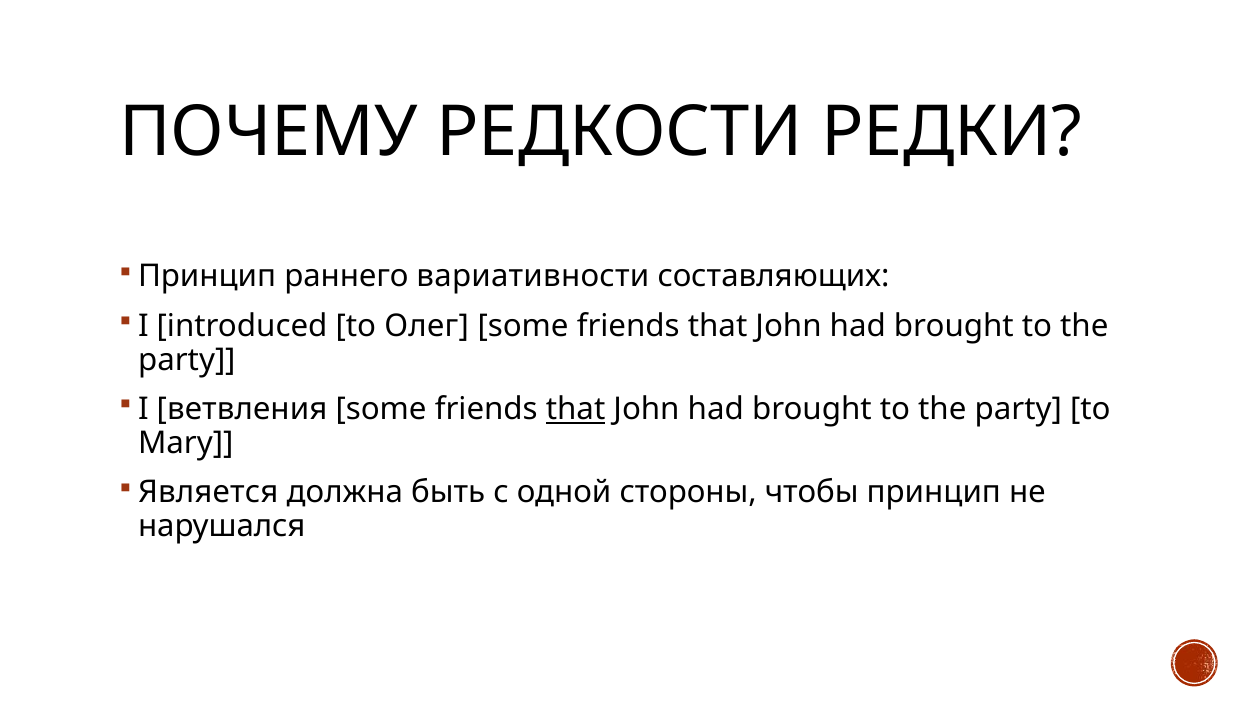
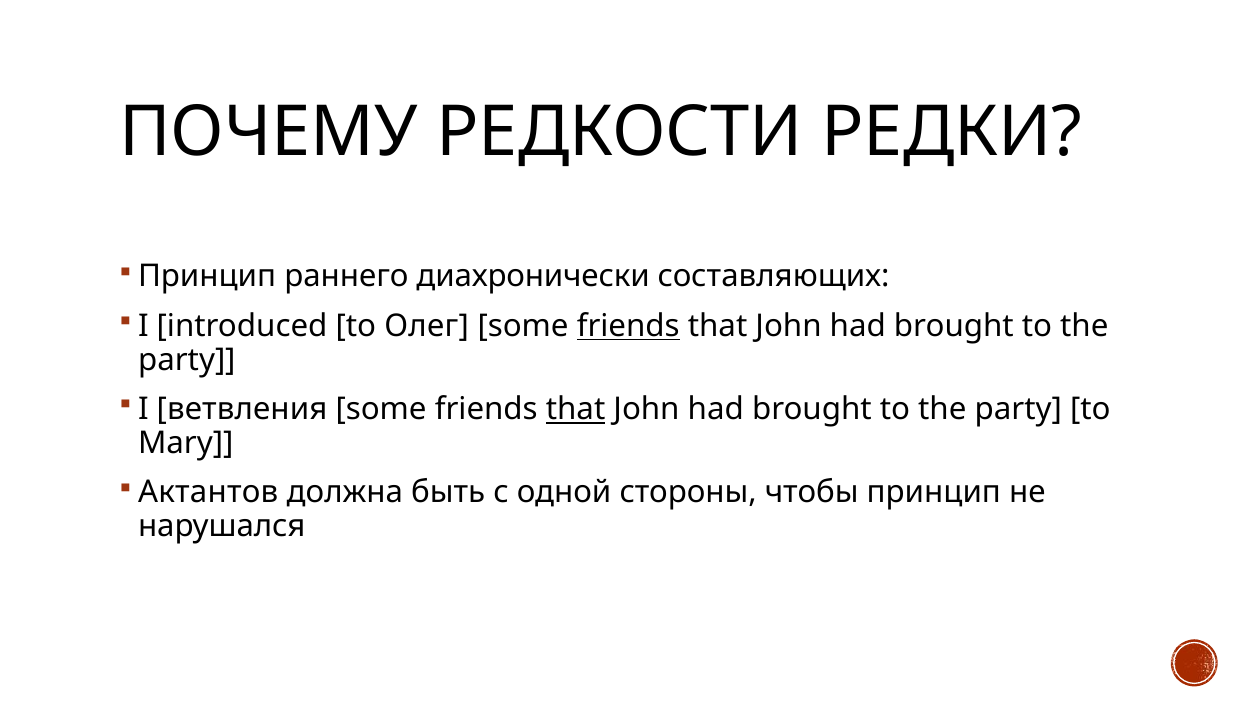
вариативности: вариативности -> диахронически (533, 277)
friends underline: none -> present (628, 326)
Является: Является -> Актантов (208, 493)
